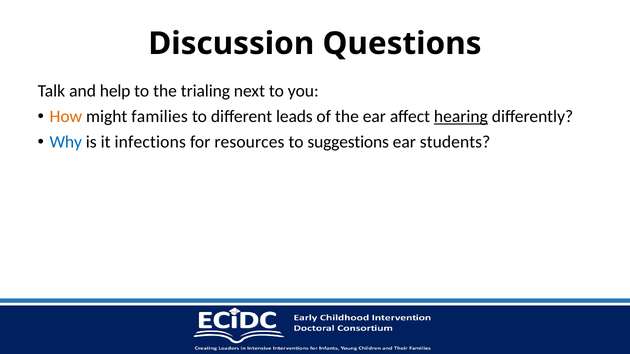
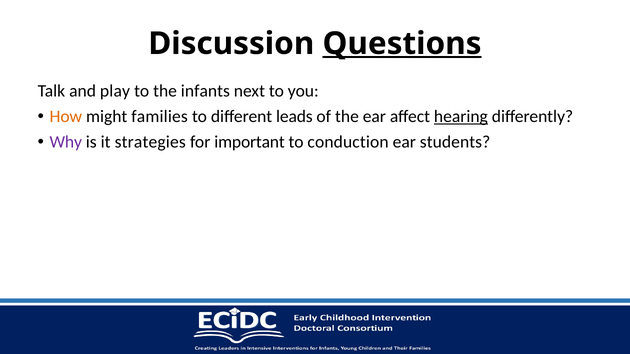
Questions underline: none -> present (402, 44)
help: help -> play (115, 91)
trialing: trialing -> infants (205, 91)
Why colour: blue -> purple (66, 142)
infections: infections -> strategies (150, 142)
resources: resources -> important (250, 142)
suggestions: suggestions -> conduction (348, 142)
